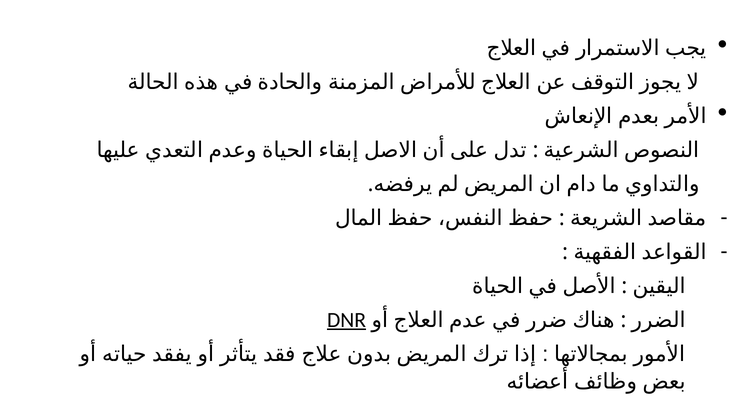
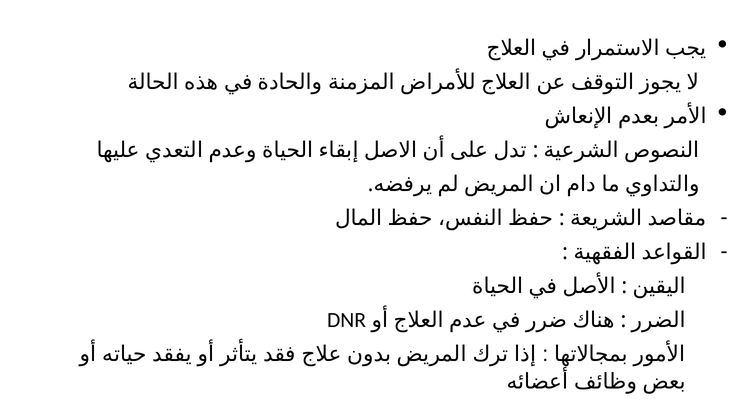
DNR underline: present -> none (347, 320)
